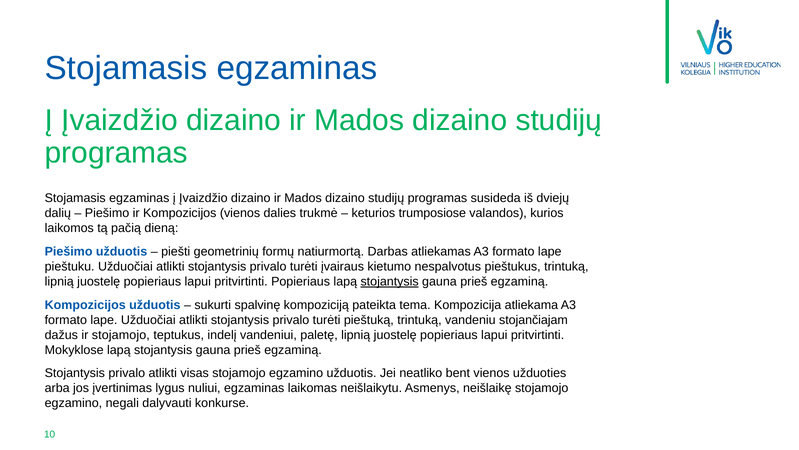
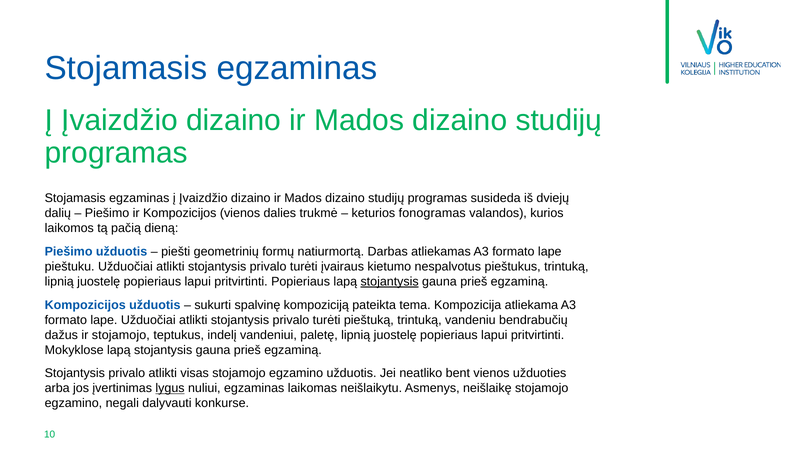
trumposiose: trumposiose -> fonogramas (432, 213)
stojančiajam: stojančiajam -> bendrabučių (533, 320)
lygus underline: none -> present (170, 388)
